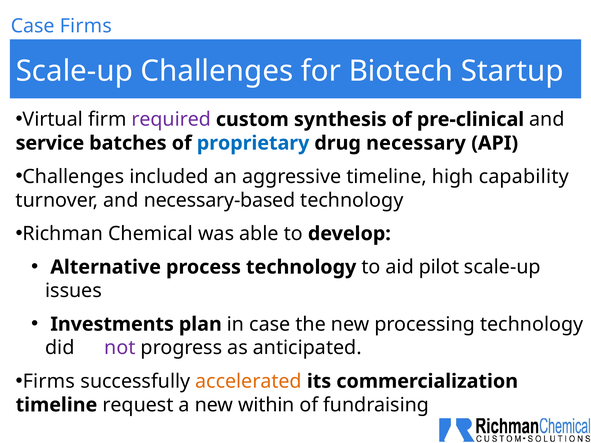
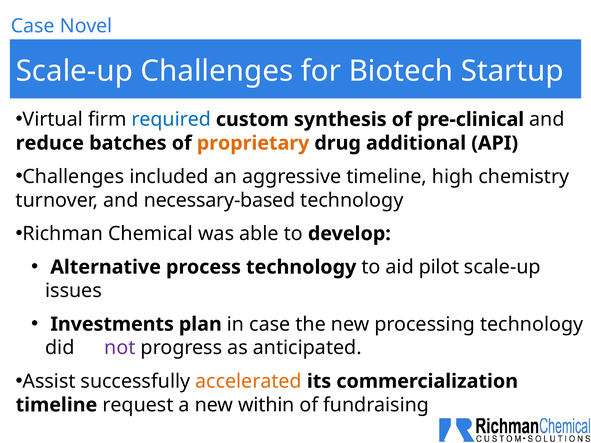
Case Firms: Firms -> Novel (86, 26)
required colour: purple -> blue (171, 120)
service: service -> reduce (50, 143)
proprietary colour: blue -> orange (253, 143)
necessary: necessary -> additional (416, 143)
capability: capability -> chemistry (524, 177)
Firms: Firms -> Assist (49, 382)
